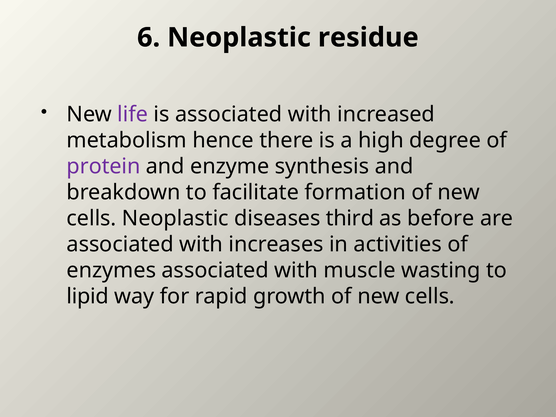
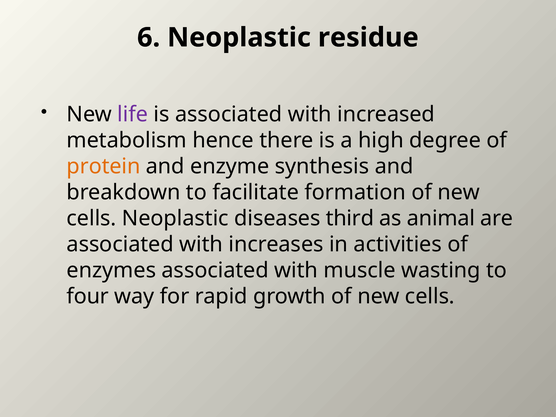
protein colour: purple -> orange (104, 166)
before: before -> animal (441, 218)
lipid: lipid -> four (88, 296)
